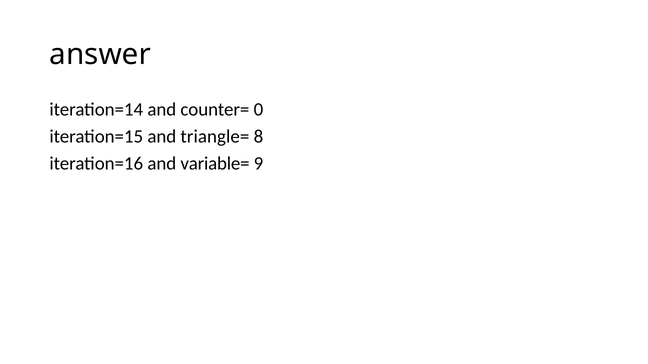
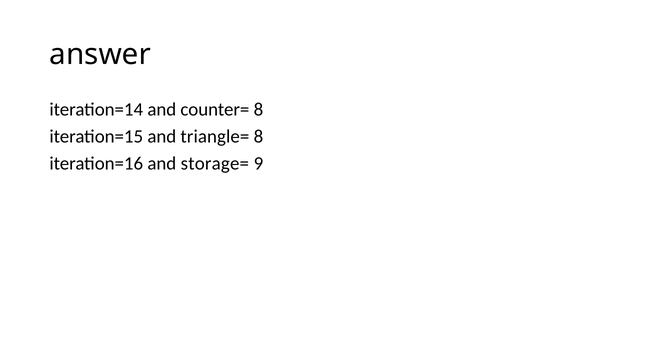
counter= 0: 0 -> 8 (258, 110)
variable=: variable= -> storage= (215, 164)
